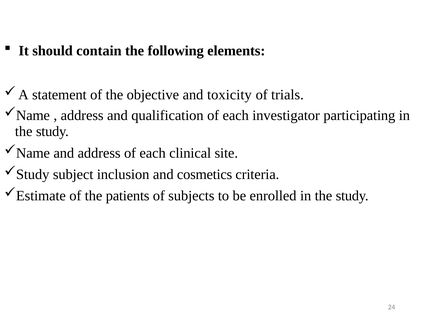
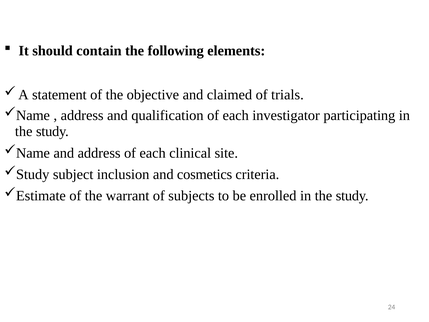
toxicity: toxicity -> claimed (229, 95)
patients: patients -> warrant (128, 196)
